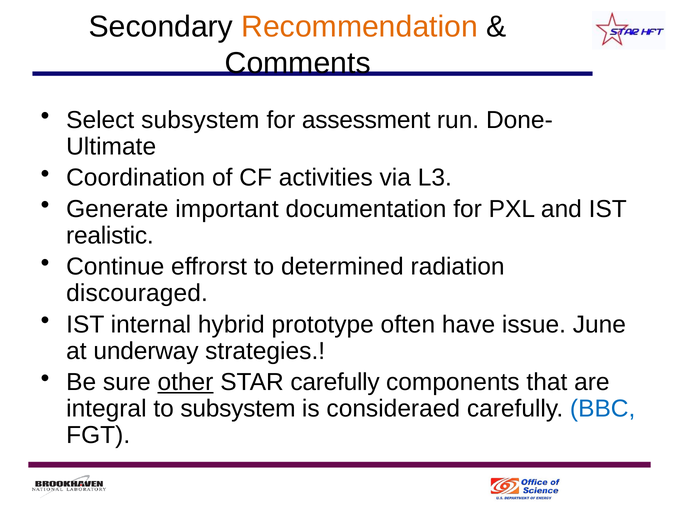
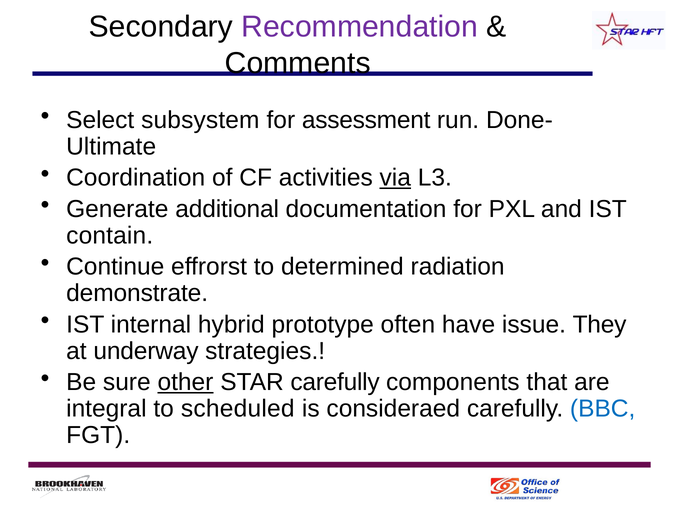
Recommendation colour: orange -> purple (360, 27)
via underline: none -> present (395, 177)
important: important -> additional (227, 209)
realistic: realistic -> contain (110, 235)
discouraged: discouraged -> demonstrate (137, 293)
June: June -> They (600, 324)
to subsystem: subsystem -> scheduled (238, 408)
